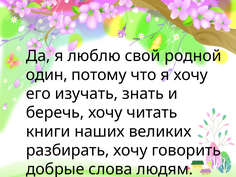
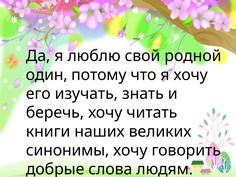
разбирать: разбирать -> синонимы (68, 150)
